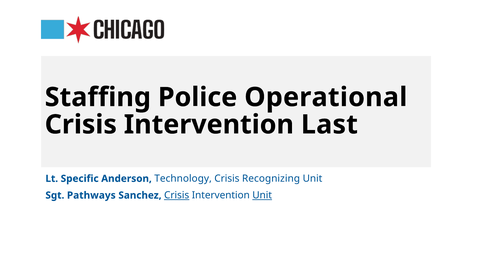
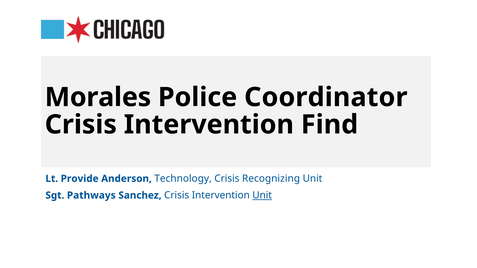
Staffing: Staffing -> Morales (98, 97)
Operational: Operational -> Coordinator (326, 97)
Last: Last -> Find (330, 125)
Specific: Specific -> Provide (80, 179)
Crisis underline: present -> none (177, 196)
